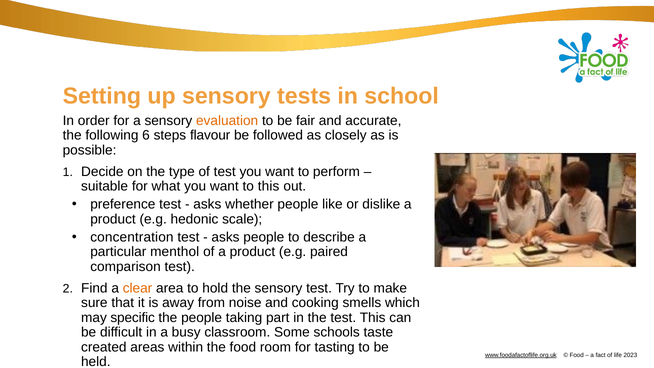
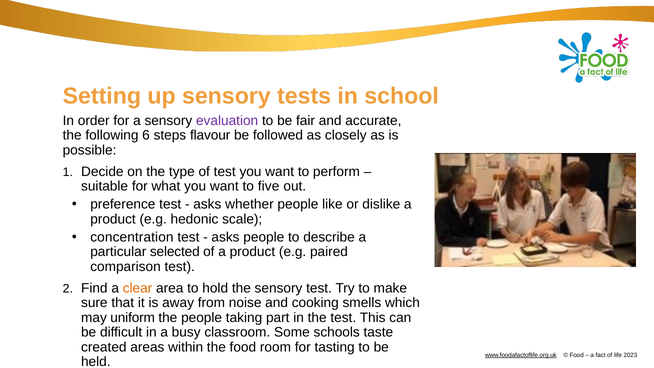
evaluation colour: orange -> purple (227, 121)
to this: this -> five (269, 186)
menthol: menthol -> selected (175, 252)
specific: specific -> uniform (133, 318)
